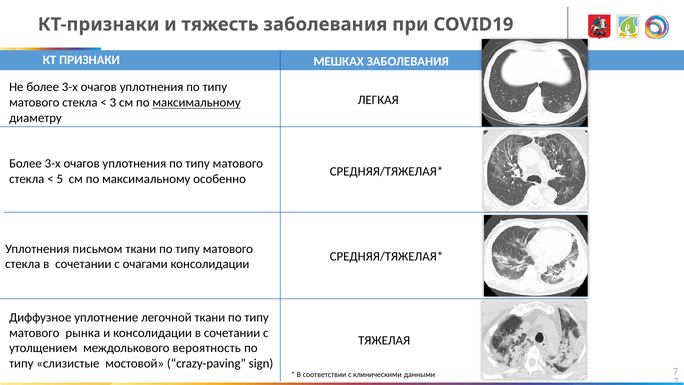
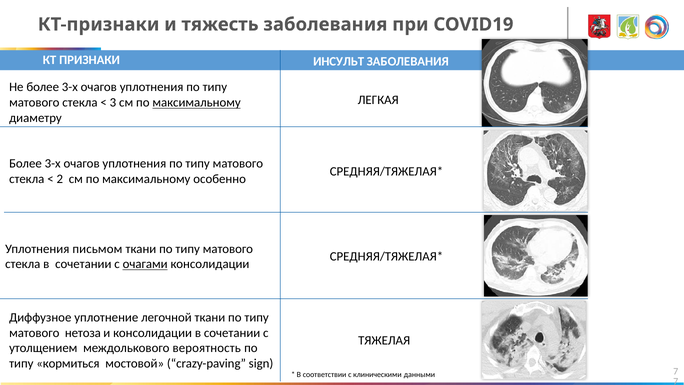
МЕШКАХ: МЕШКАХ -> ИНСУЛЬТ (339, 61)
5: 5 -> 2 (60, 179)
очагами underline: none -> present (145, 264)
рынка: рынка -> нетоза (83, 333)
слизистые: слизистые -> кормиться (68, 363)
